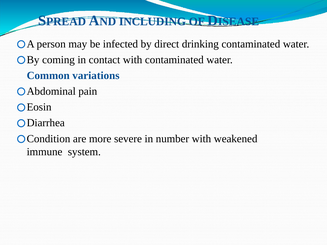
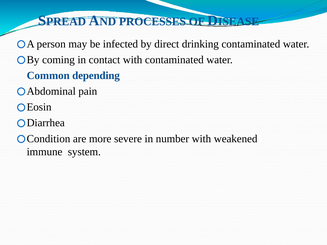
INCLUDING: INCLUDING -> PROCESSES (153, 22)
variations: variations -> depending (96, 76)
